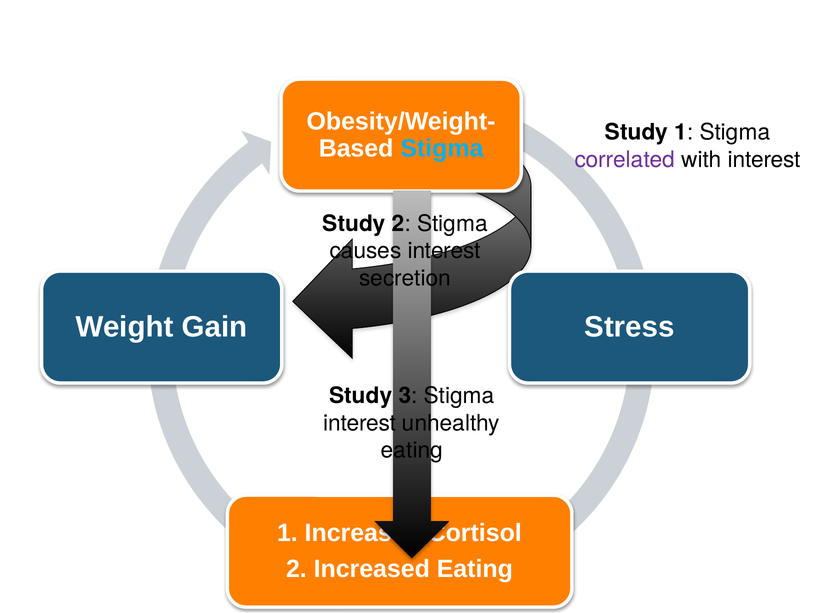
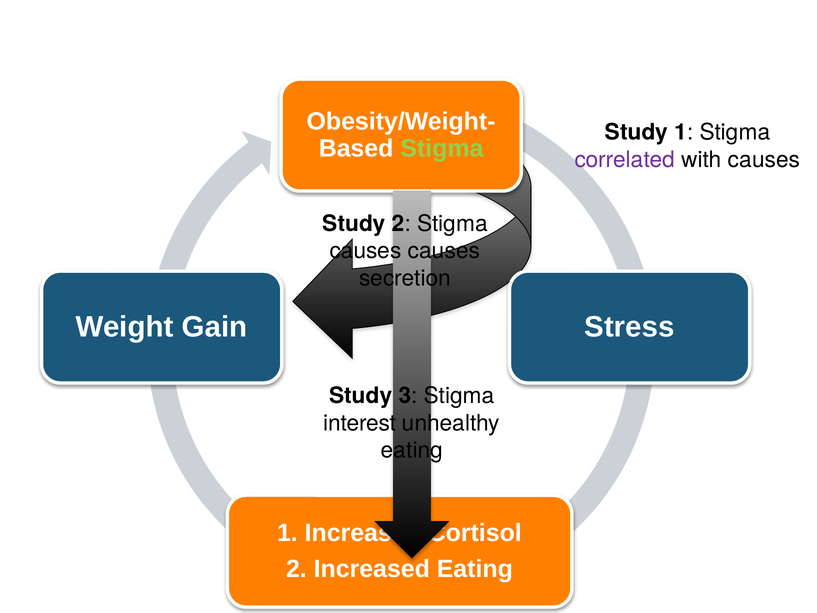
Stigma colour: light blue -> light green (442, 148)
with interest: interest -> causes (764, 160)
causes interest: interest -> causes (444, 251)
